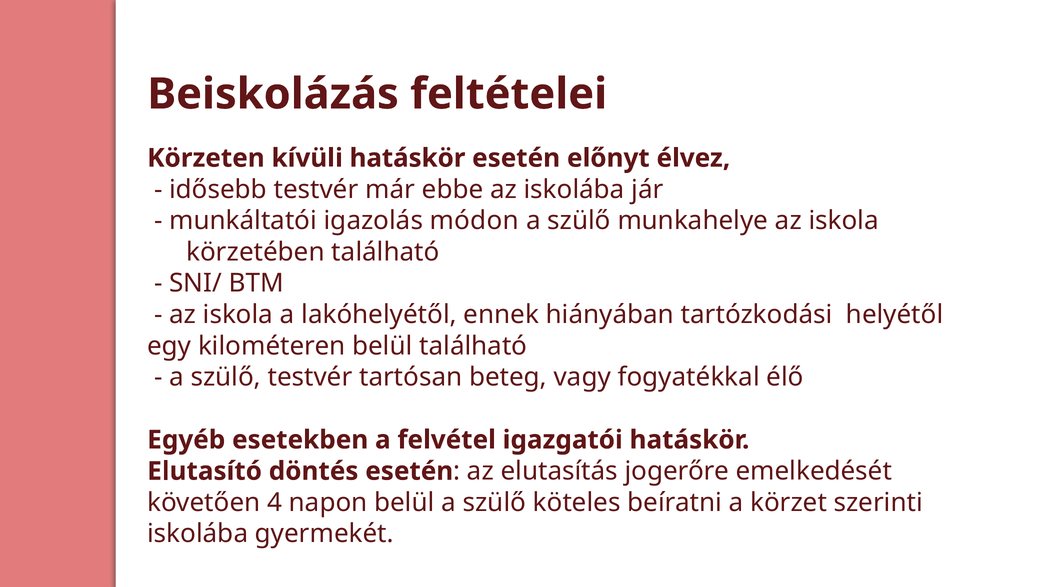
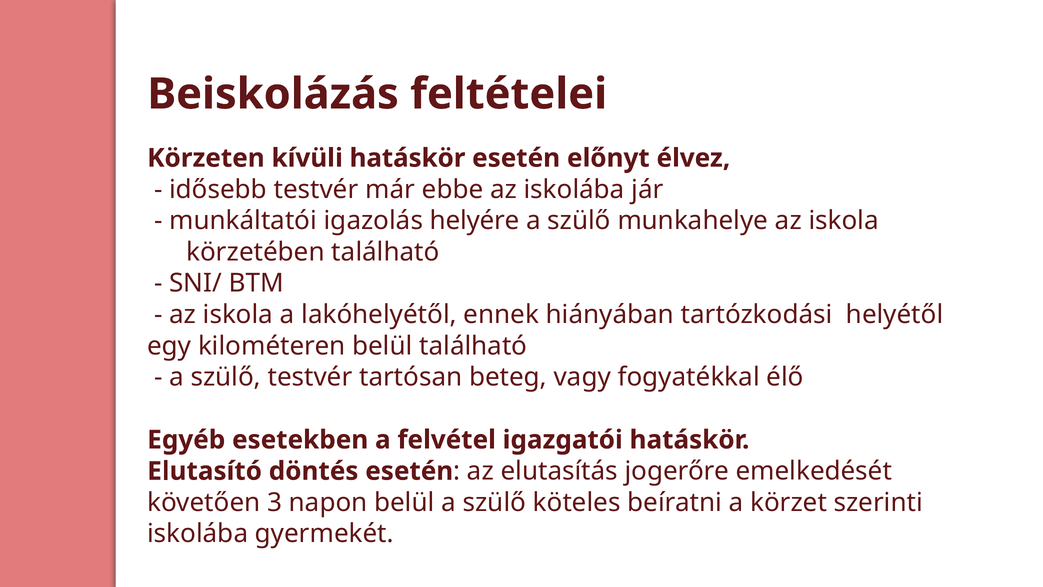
módon: módon -> helyére (475, 221)
4: 4 -> 3 (275, 502)
